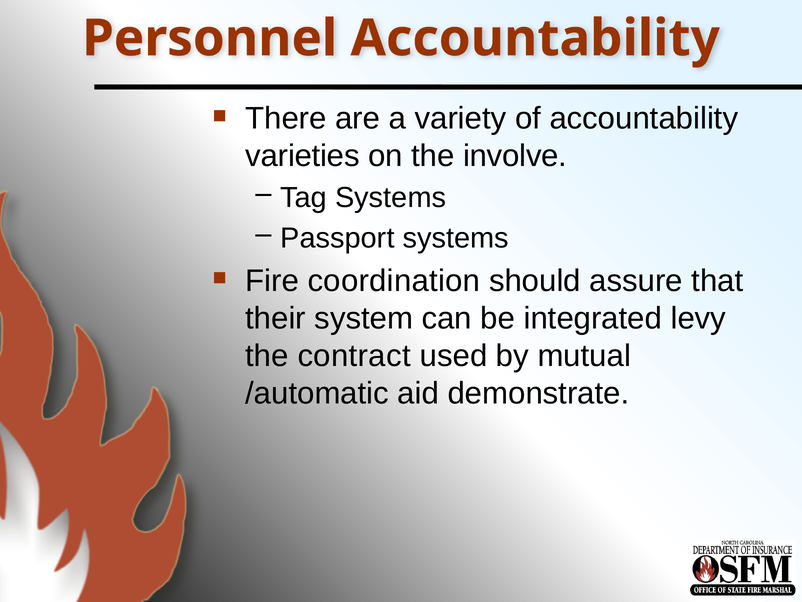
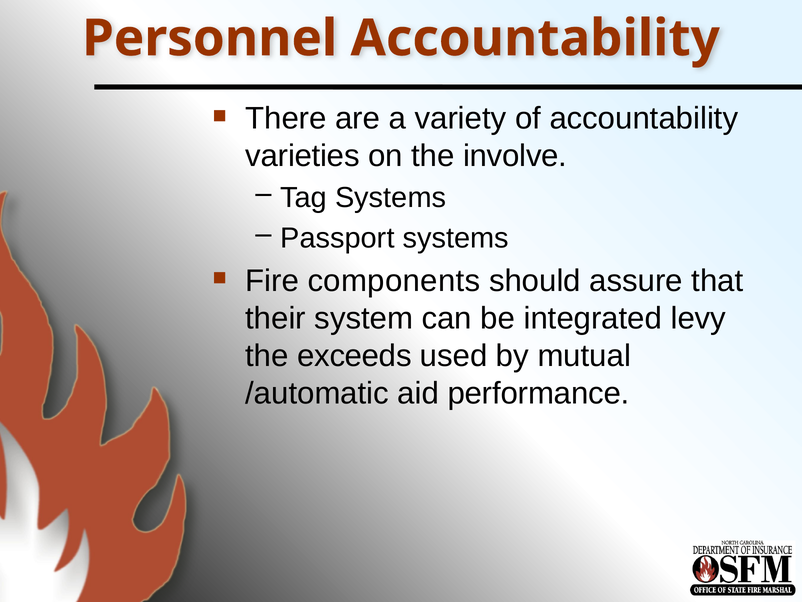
coordination: coordination -> components (394, 281)
contract: contract -> exceeds (354, 356)
demonstrate: demonstrate -> performance (539, 393)
